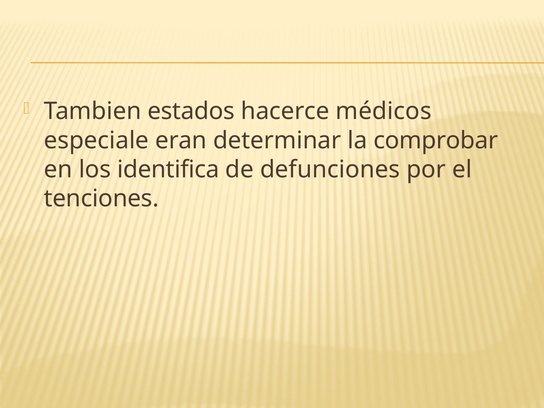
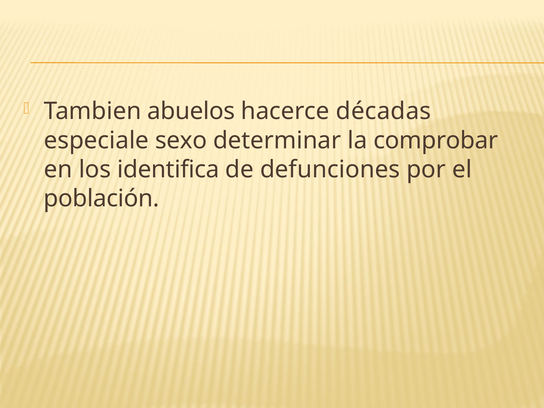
estados: estados -> abuelos (191, 111)
médicos: médicos -> décadas (384, 111)
eran: eran -> sexo (181, 140)
tenciones: tenciones -> población (101, 198)
